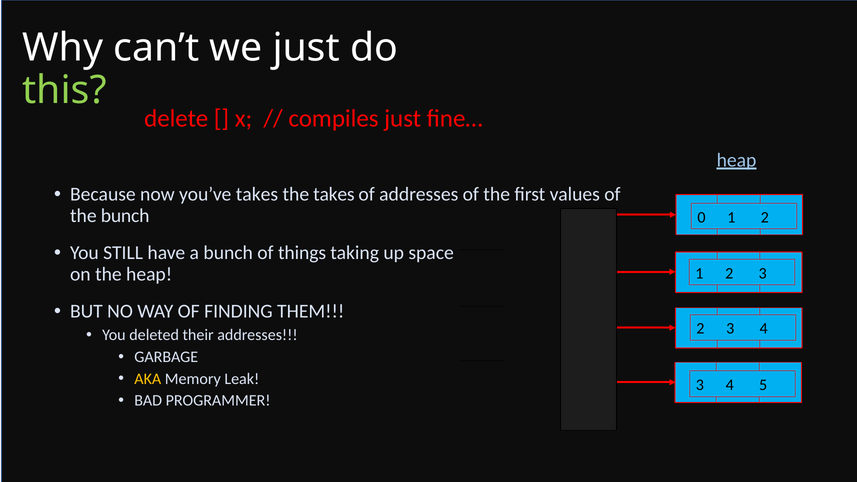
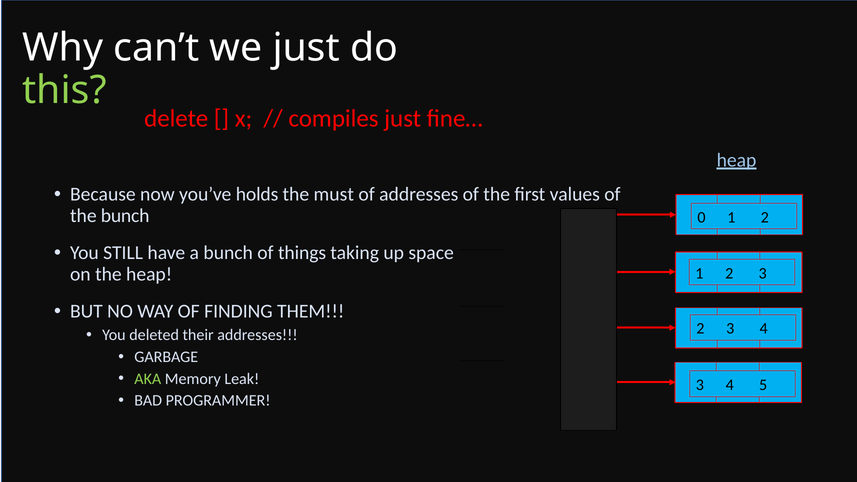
you’ve takes: takes -> holds (257, 194)
the takes: takes -> must (334, 194)
AKA colour: yellow -> light green (148, 379)
